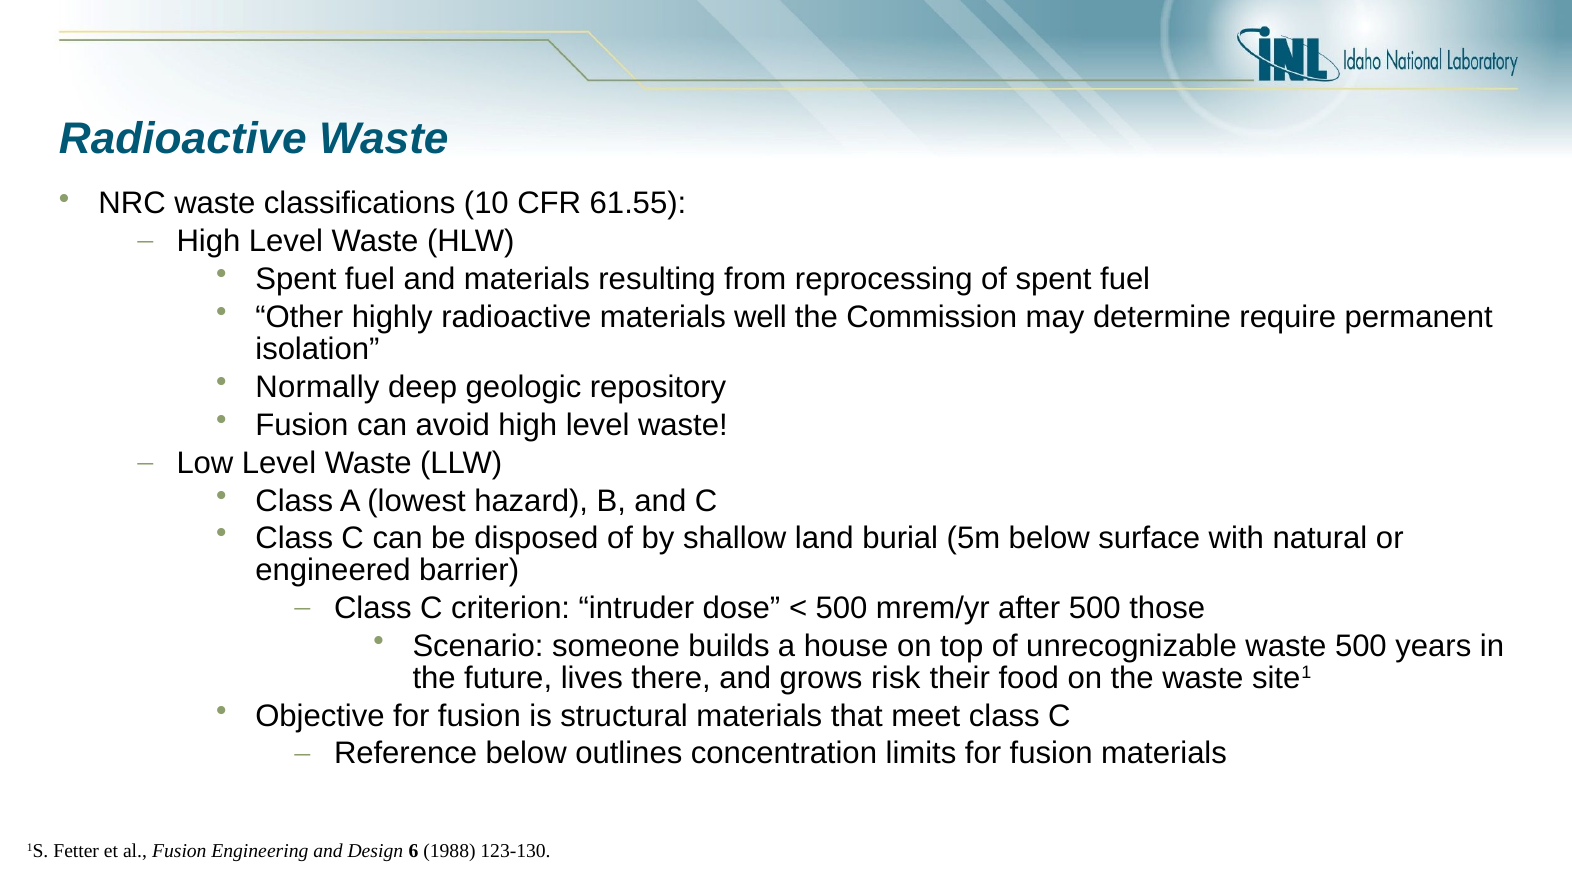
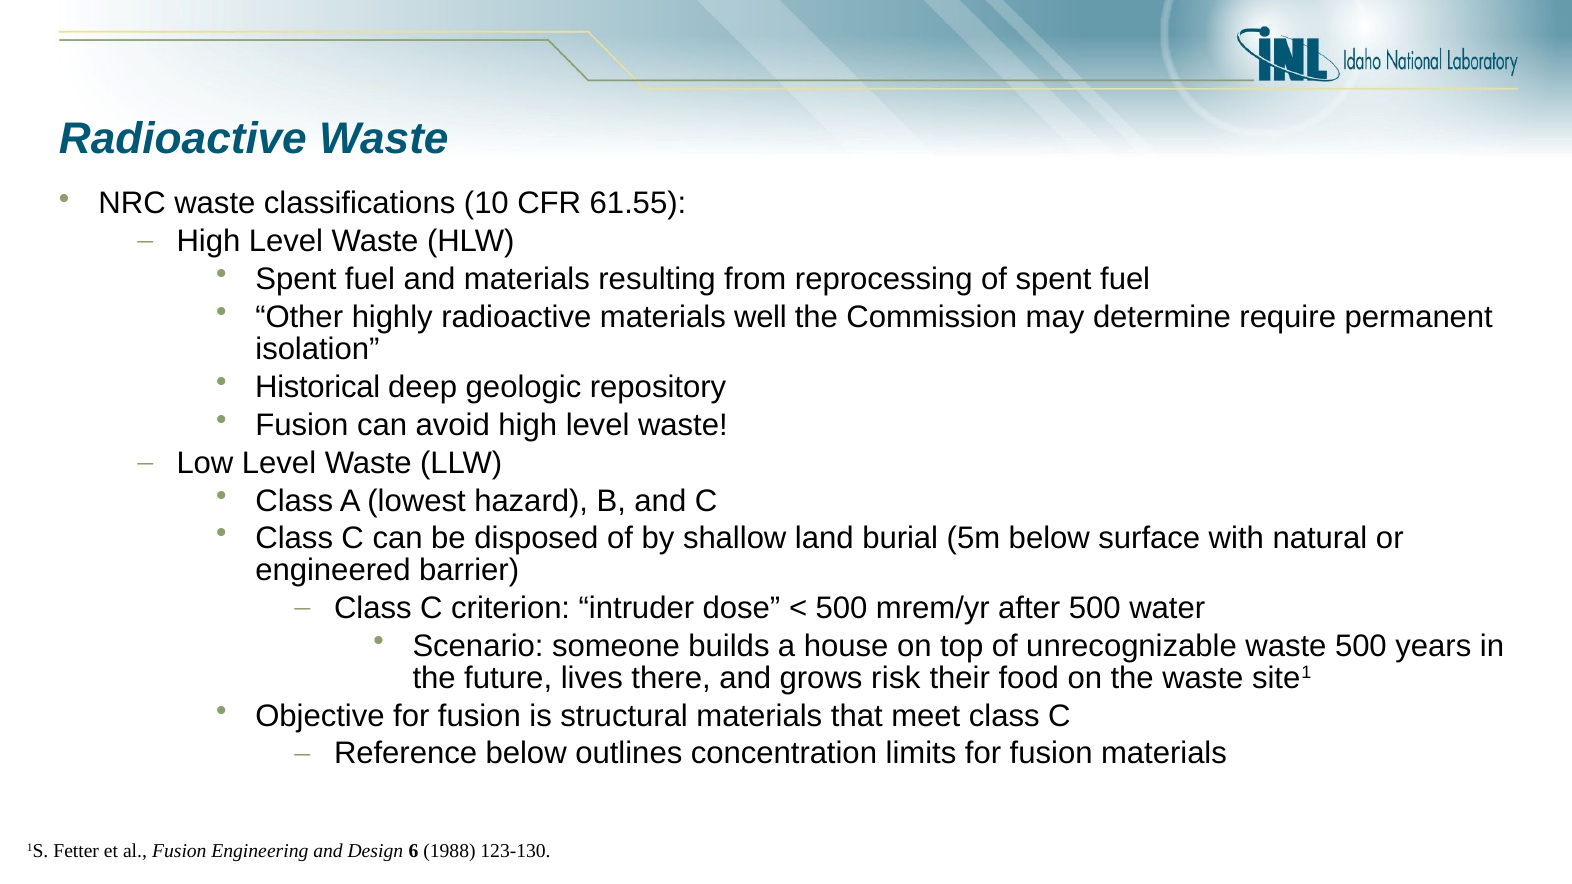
Normally: Normally -> Historical (318, 387)
those: those -> water (1167, 608)
